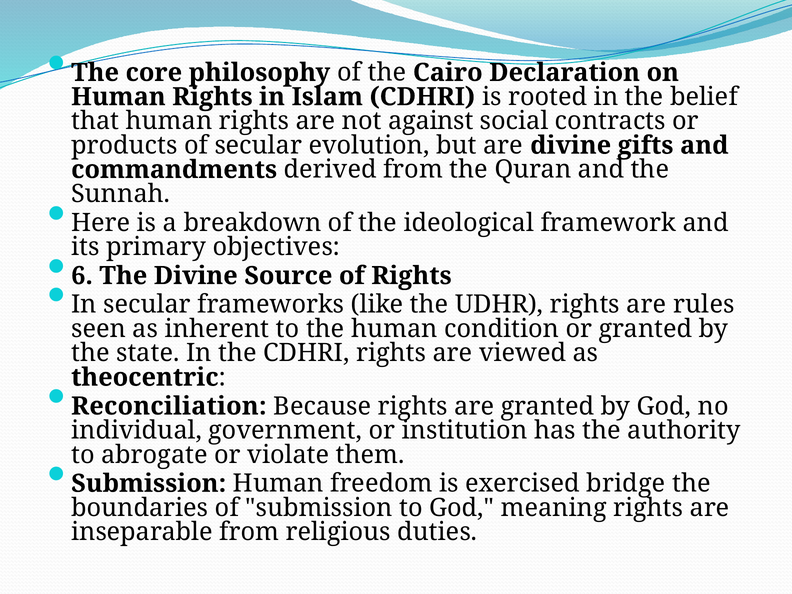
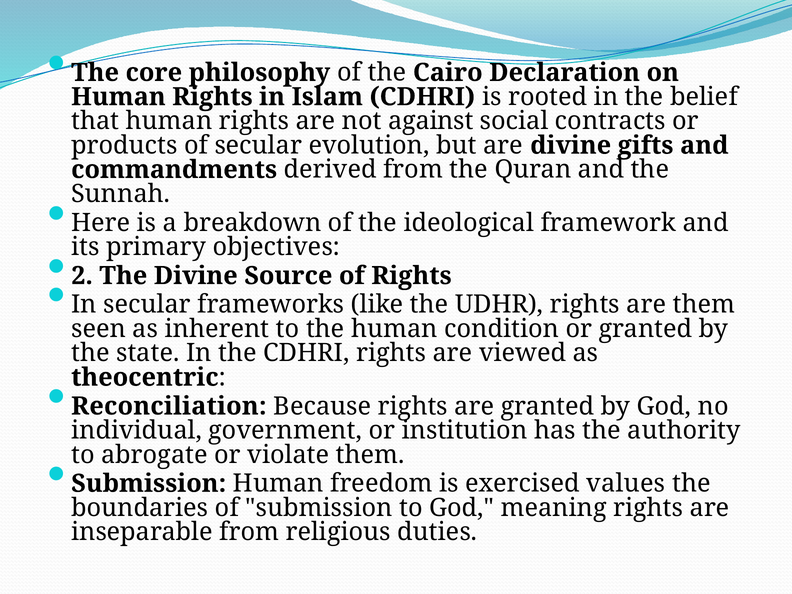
6: 6 -> 2 (82, 276)
are rules: rules -> them (704, 305)
bridge: bridge -> values (626, 484)
